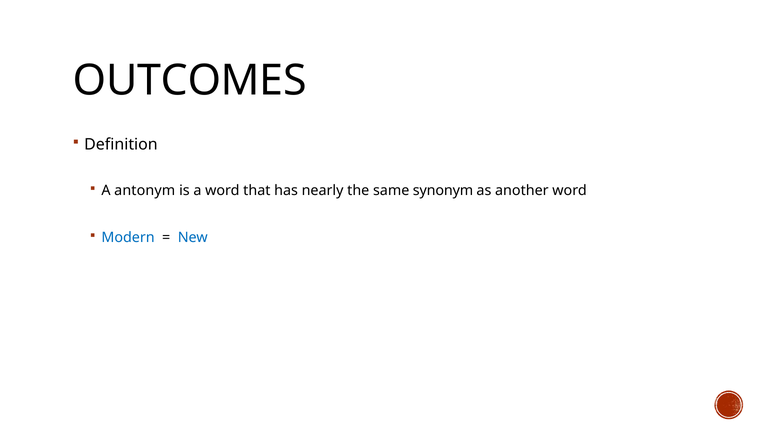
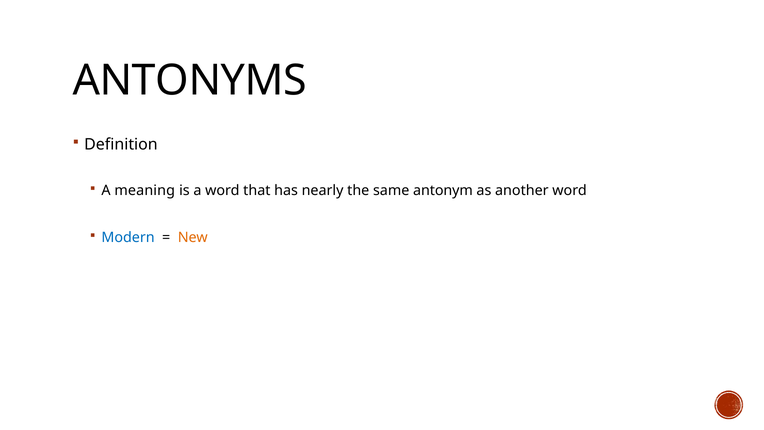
OUTCOMES: OUTCOMES -> ANTONYMS (190, 81)
antonym: antonym -> meaning (145, 191)
synonym: synonym -> antonym (443, 191)
New colour: blue -> orange (193, 238)
